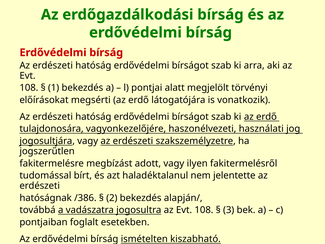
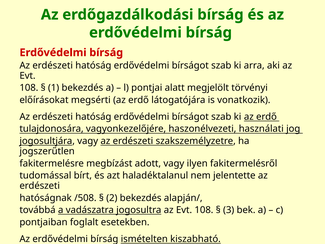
/386: /386 -> /508 (85, 198)
